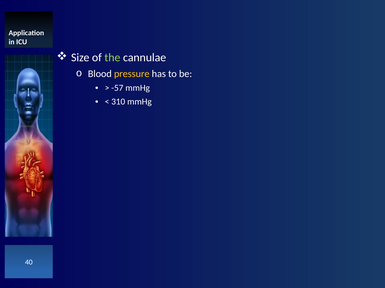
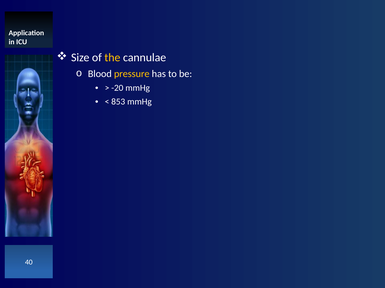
the colour: light green -> yellow (112, 58)
-57: -57 -> -20 (117, 88)
310: 310 -> 853 (118, 102)
